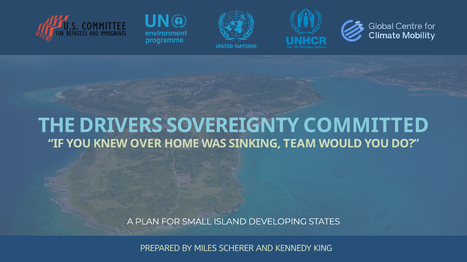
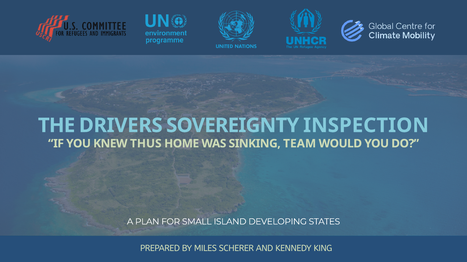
COMMITTED: COMMITTED -> INSPECTION (366, 126)
OVER: OVER -> THUS (146, 144)
